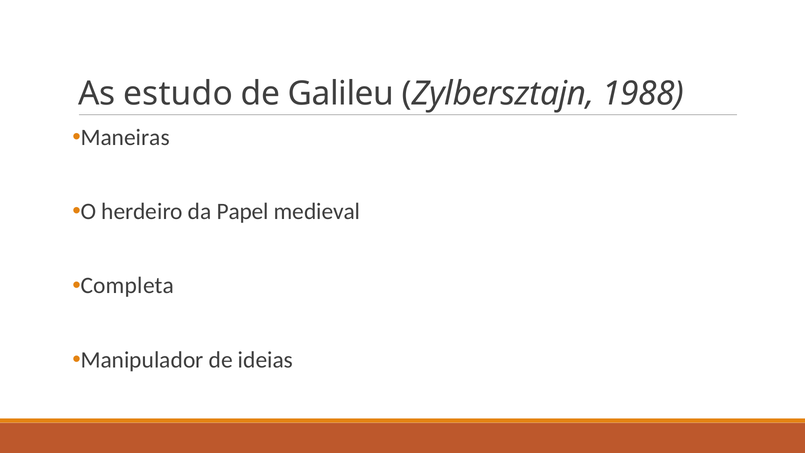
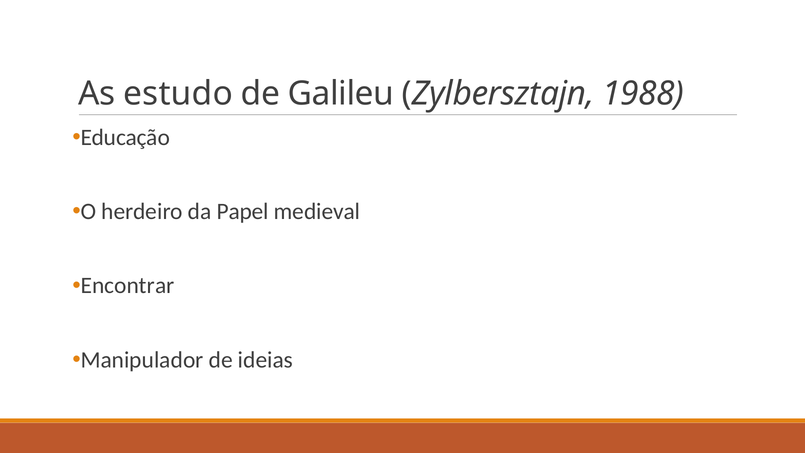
Maneiras: Maneiras -> Educação (125, 137)
Completa: Completa -> Encontrar (128, 286)
